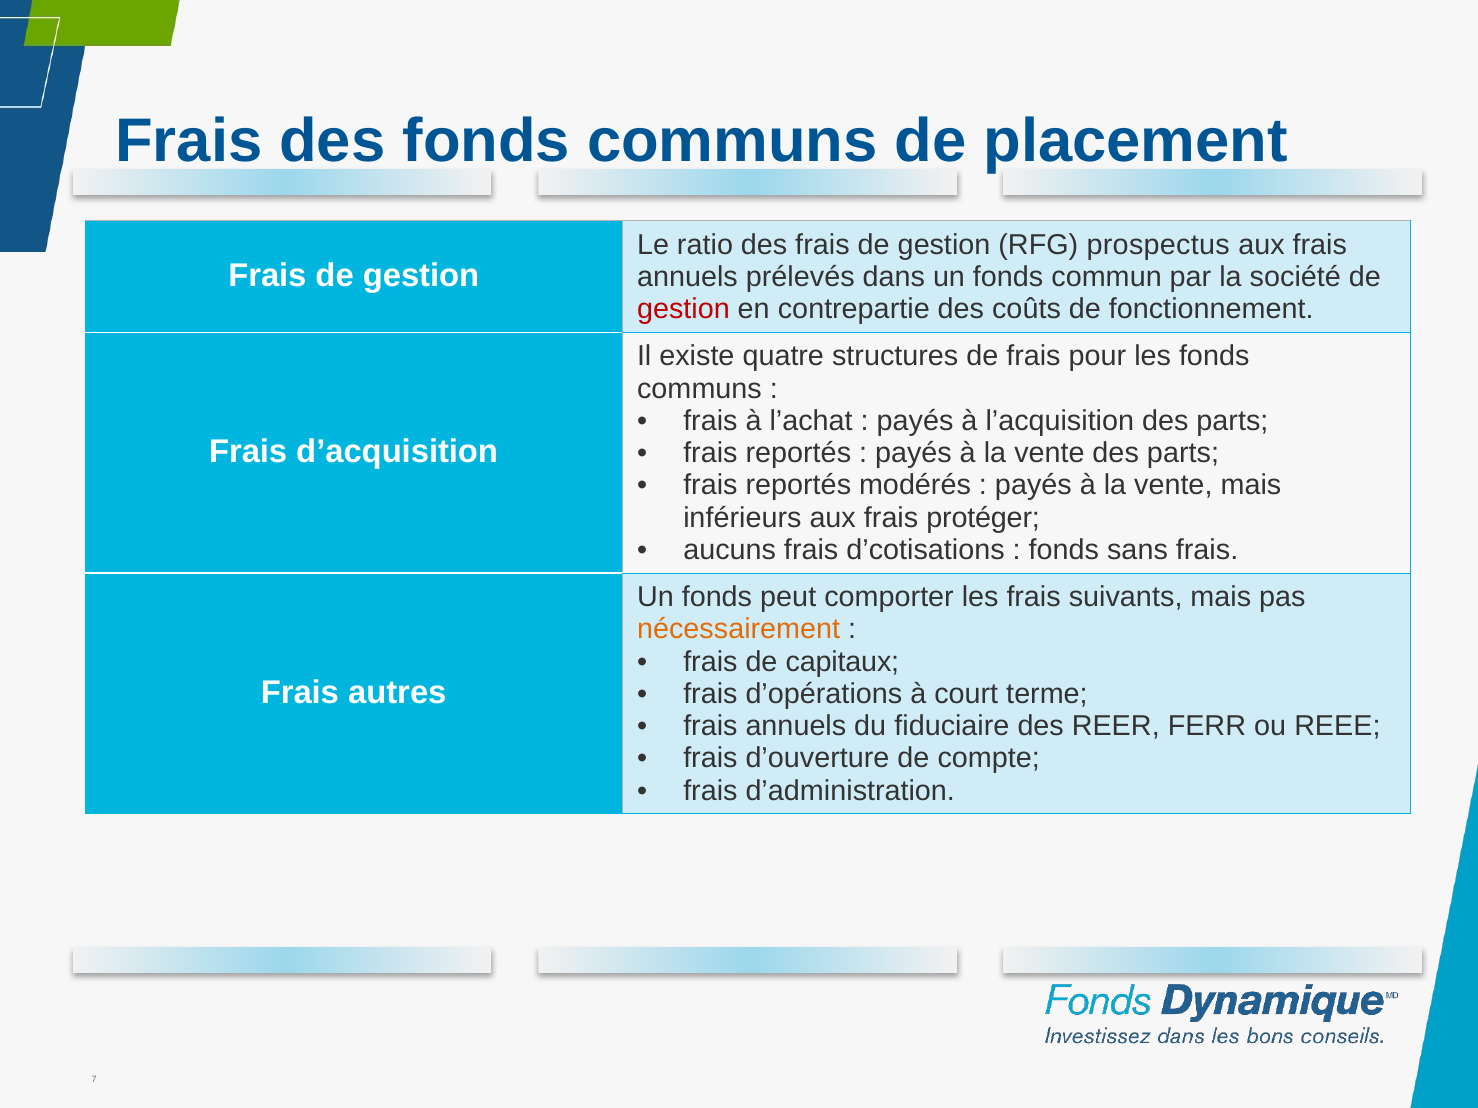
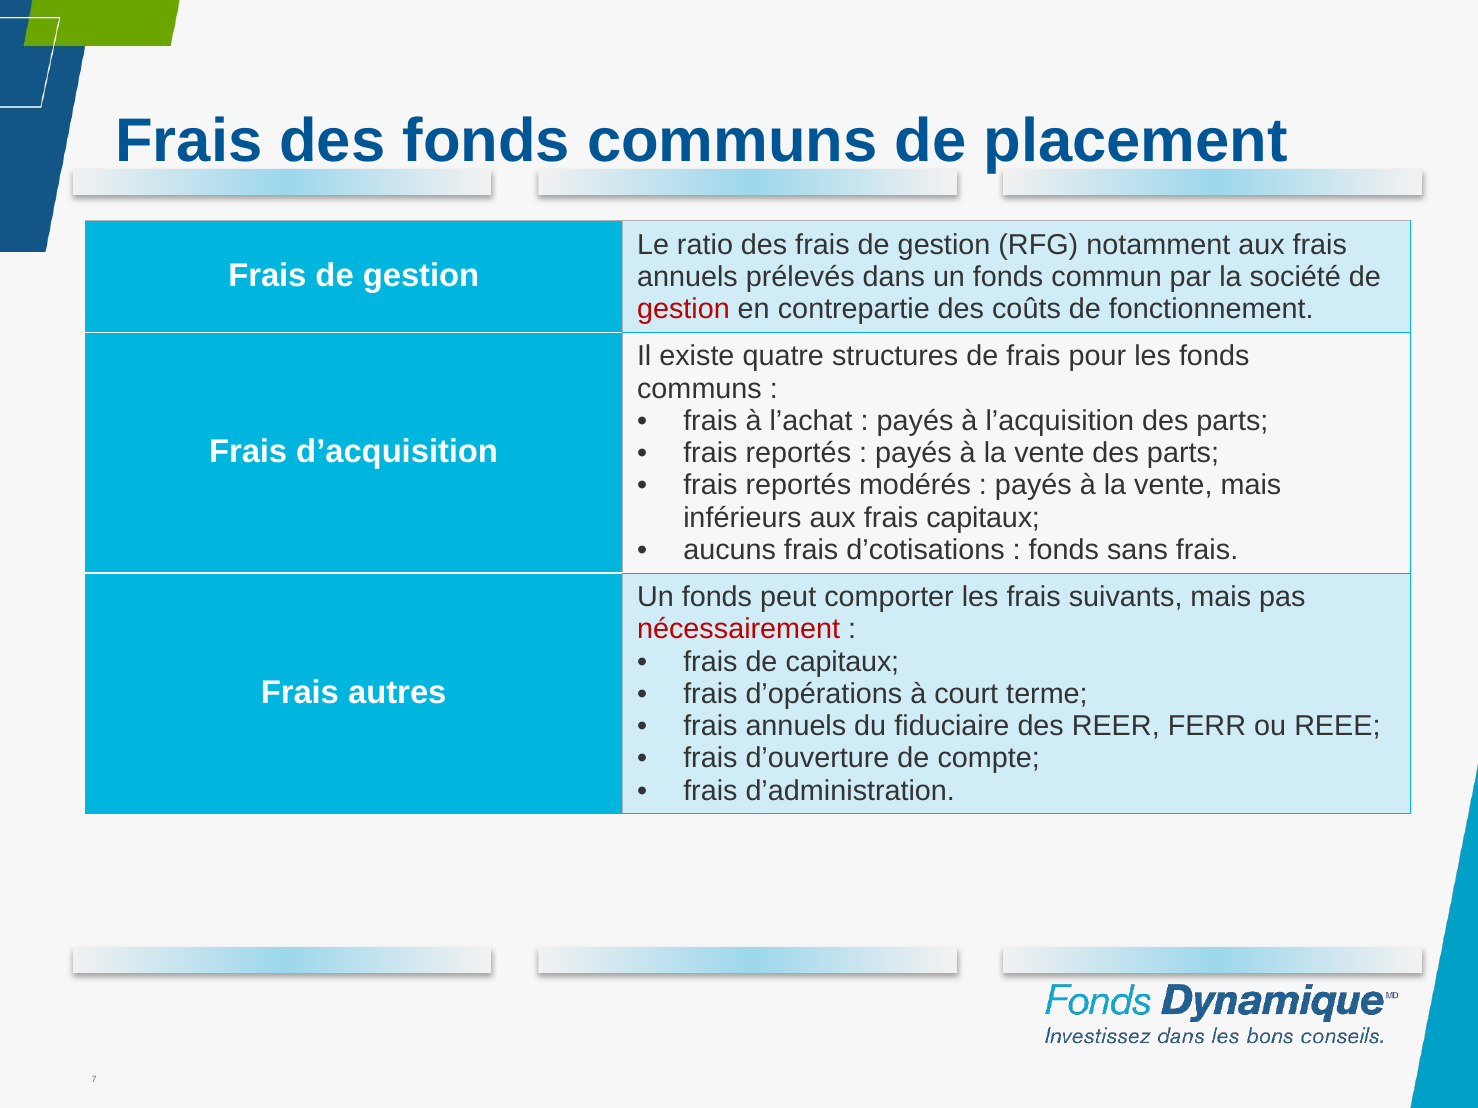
prospectus: prospectus -> notamment (1158, 245)
frais protéger: protéger -> capitaux (983, 518)
nécessairement colour: orange -> red (739, 630)
